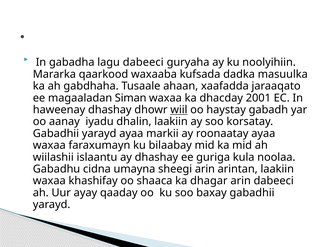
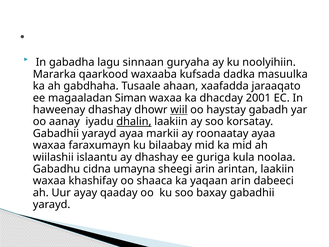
lagu dabeeci: dabeeci -> sinnaan (143, 62)
dhalin underline: none -> present (134, 121)
dhagar: dhagar -> yaqaan (209, 181)
